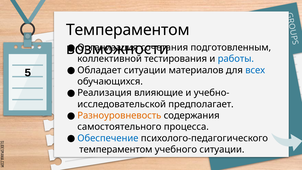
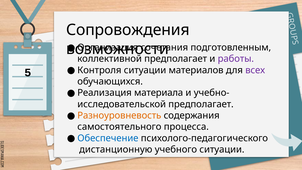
Темпераментом: Темпераментом -> Сопровождения (128, 30)
тестирования: тестирования -> предполагает (176, 59)
работы colour: blue -> purple (236, 59)
Обладает: Обладает -> Контроля (99, 70)
всех colour: blue -> purple (255, 70)
влияющие: влияющие -> материала (159, 93)
темпераментом: темпераментом -> дистанционную (116, 149)
